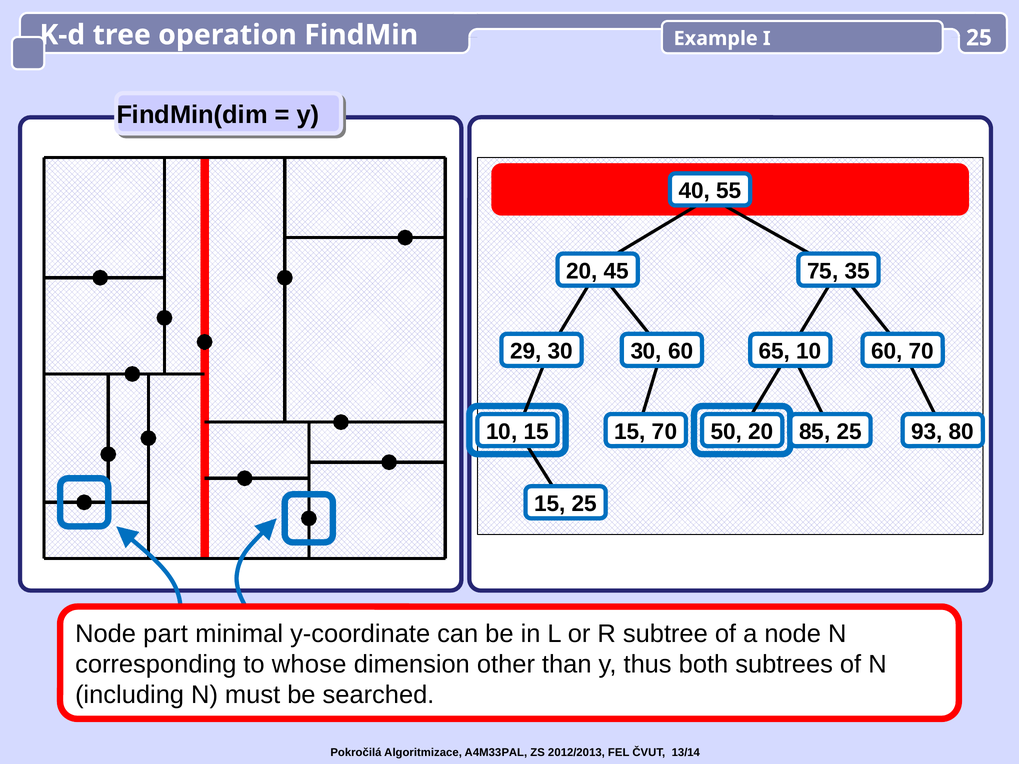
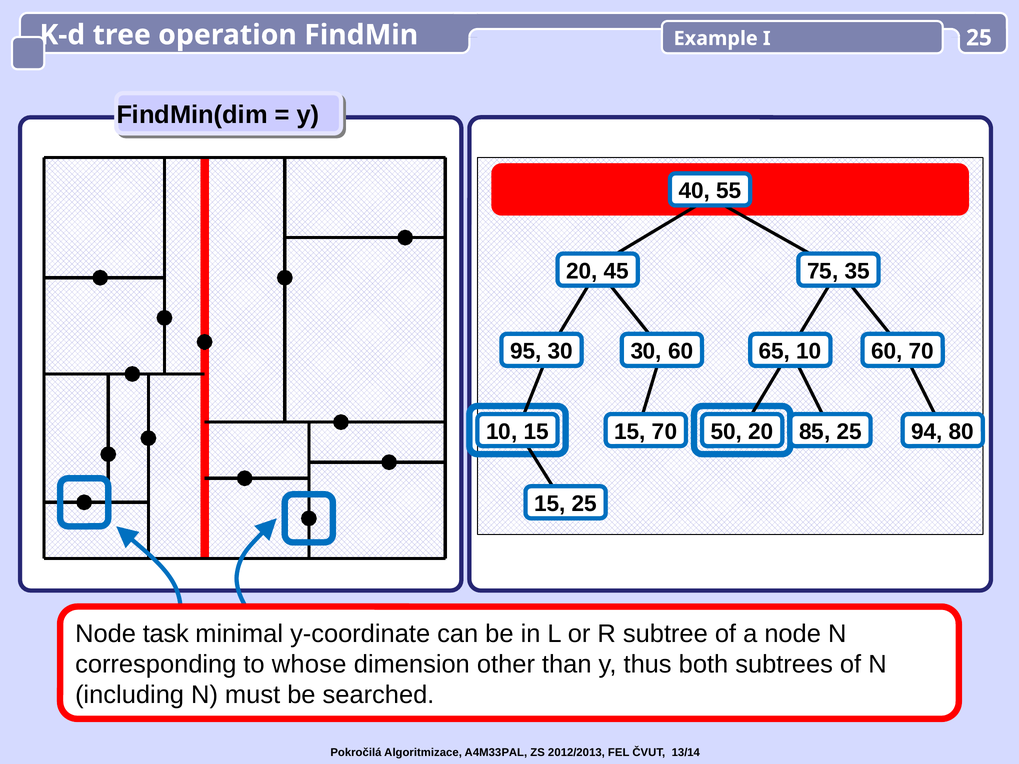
29: 29 -> 95 (526, 352)
93: 93 -> 94 (927, 432)
part: part -> task (166, 634)
